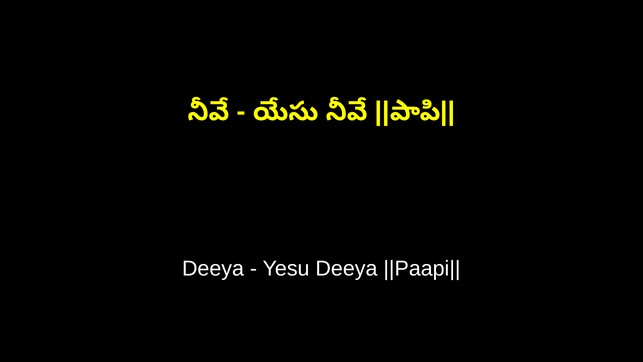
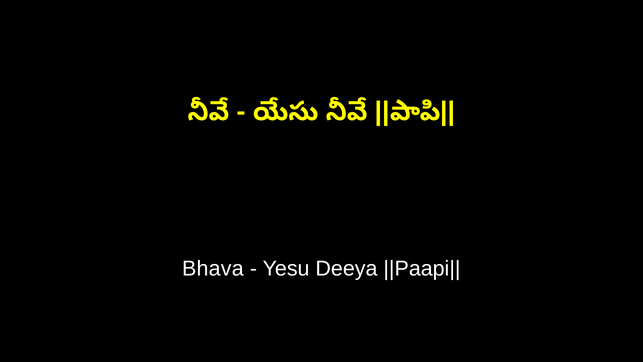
Deeya: Deeya -> Bhava (213, 268)
